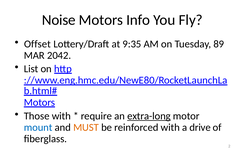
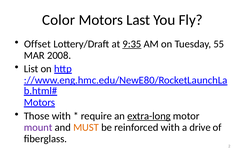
Noise: Noise -> Color (59, 20)
Info: Info -> Last (138, 20)
9:35 underline: none -> present (132, 44)
89: 89 -> 55 (219, 44)
2042: 2042 -> 2008 (59, 55)
mount colour: blue -> purple (38, 127)
